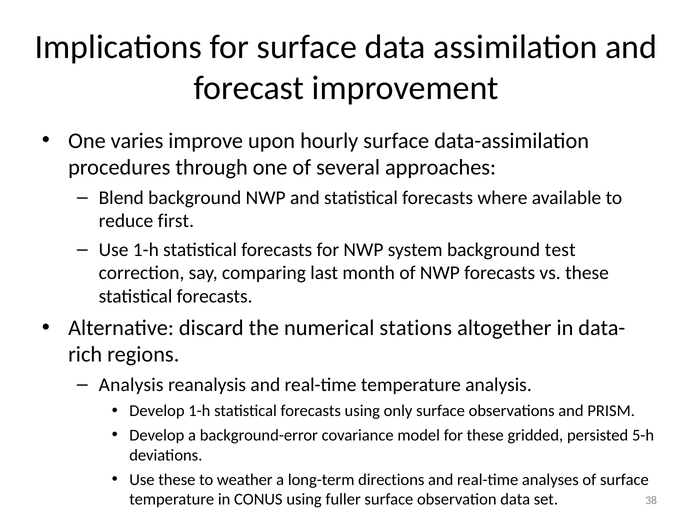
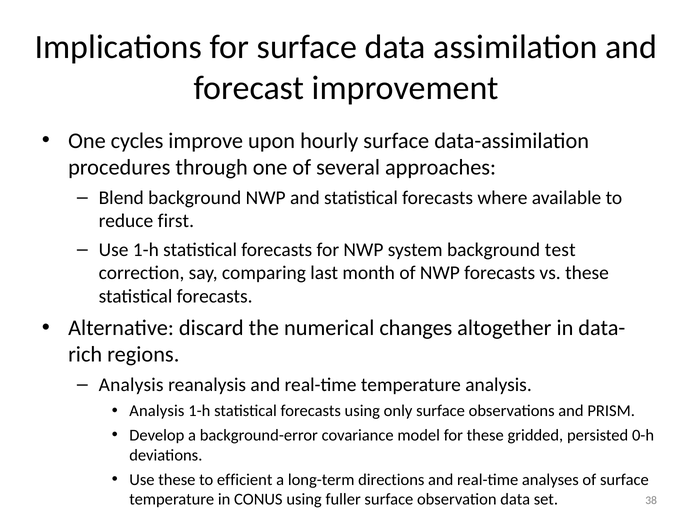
varies: varies -> cycles (137, 141)
stations: stations -> changes (416, 328)
Develop: Develop -> Analysis (157, 411)
5-h: 5-h -> 0-h (643, 436)
weather: weather -> efficient (245, 480)
